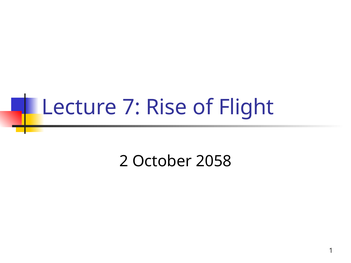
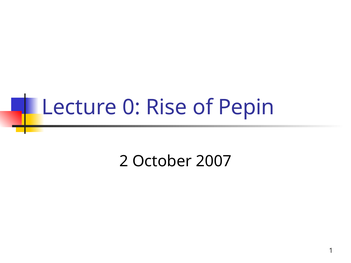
7: 7 -> 0 (131, 107)
Flight: Flight -> Pepin (246, 107)
2058: 2058 -> 2007 (214, 161)
